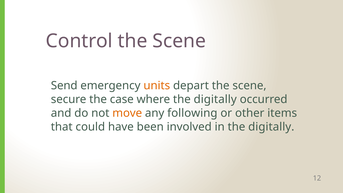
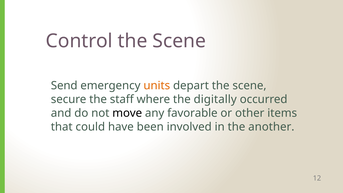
case: case -> staff (122, 99)
move colour: orange -> black (127, 113)
following: following -> favorable (192, 113)
in the digitally: digitally -> another (271, 127)
